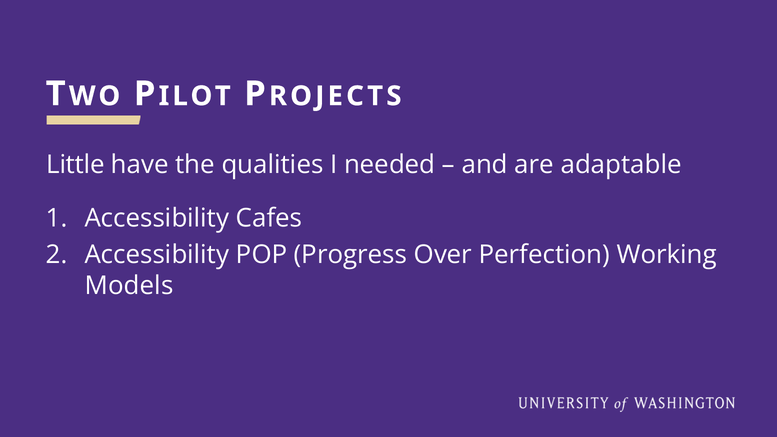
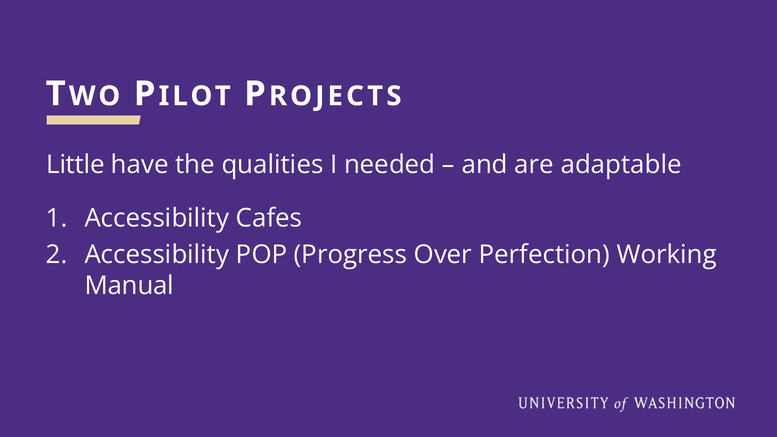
Models: Models -> Manual (129, 286)
